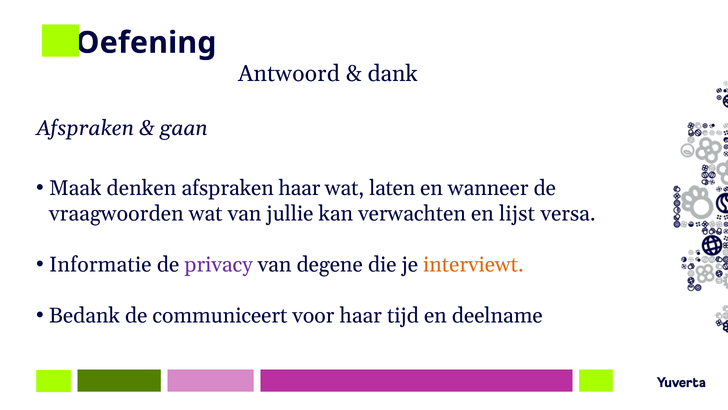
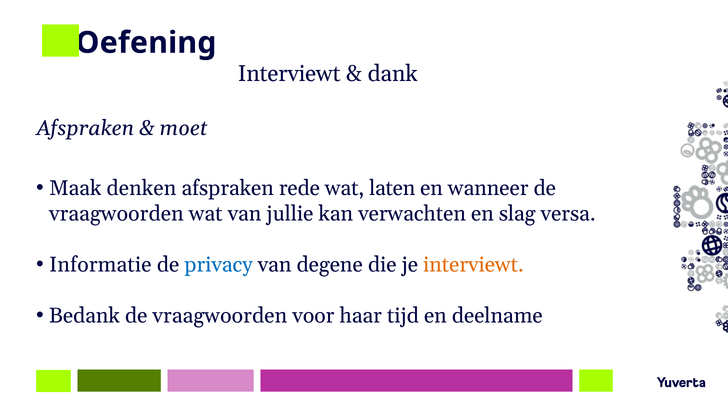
Antwoord: Antwoord -> Interviewt (289, 74)
gaan: gaan -> moet (184, 128)
afspraken haar: haar -> rede (299, 188)
lijst: lijst -> slag (517, 214)
privacy colour: purple -> blue (219, 264)
Bedank de communiceert: communiceert -> vraagwoorden (220, 315)
